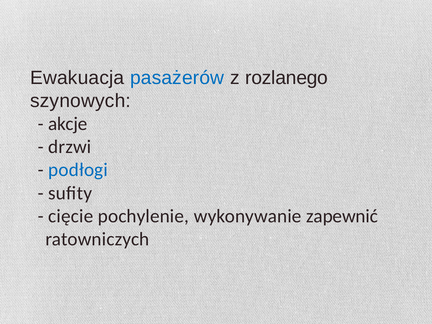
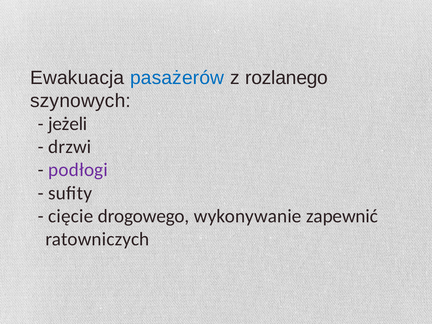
akcje: akcje -> jeżeli (68, 124)
podłogi colour: blue -> purple (78, 170)
pochylenie: pochylenie -> drogowego (144, 216)
